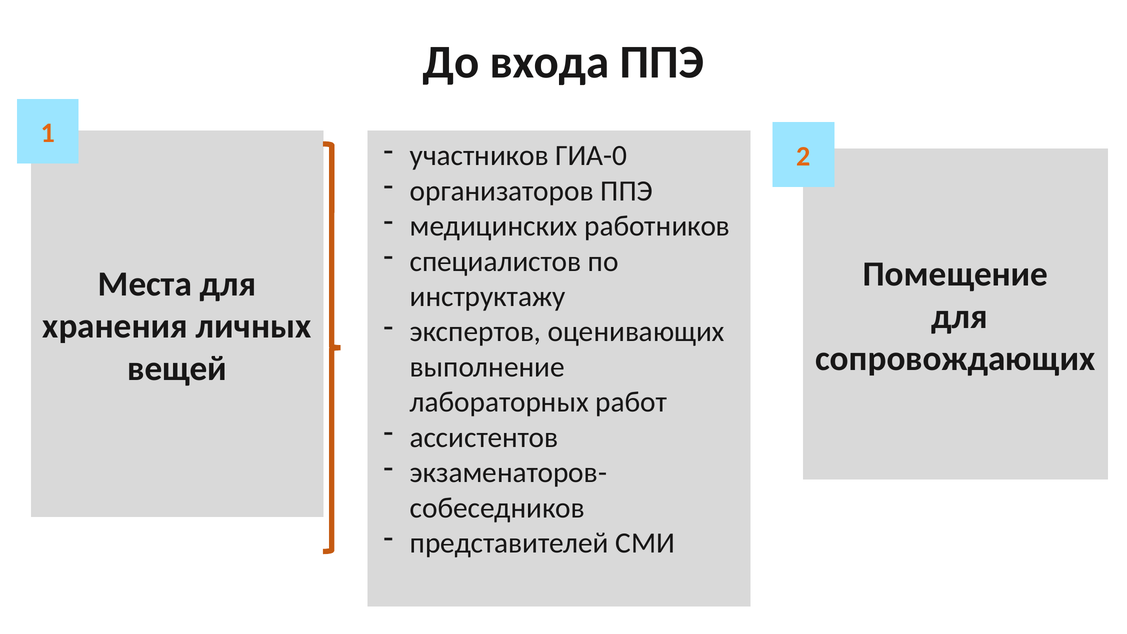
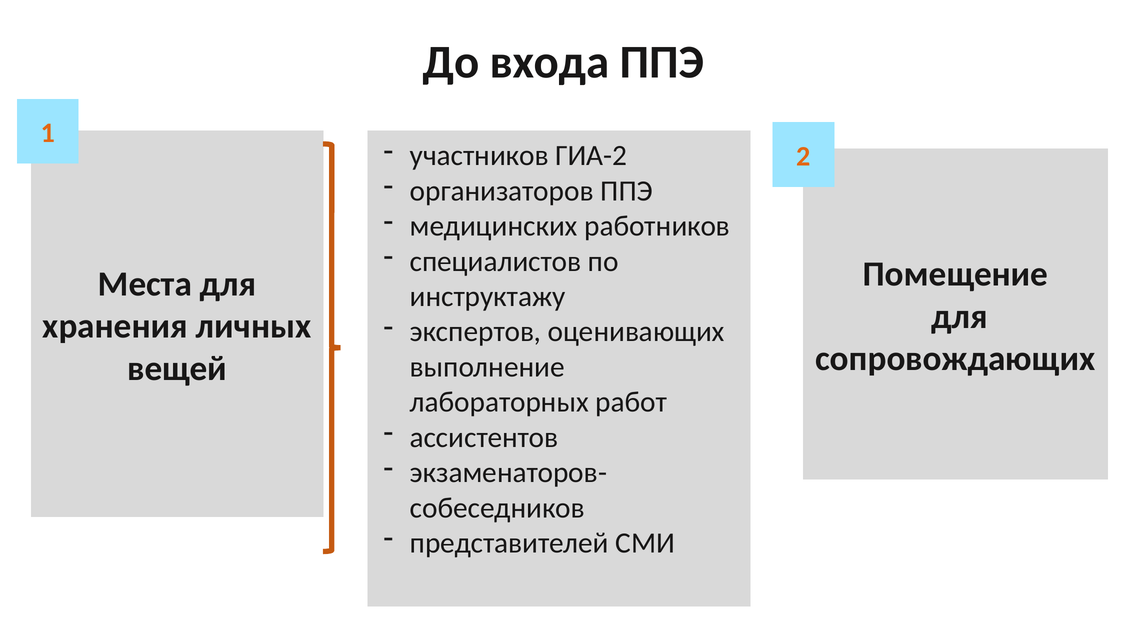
ГИА-0: ГИА-0 -> ГИА-2 (591, 156)
